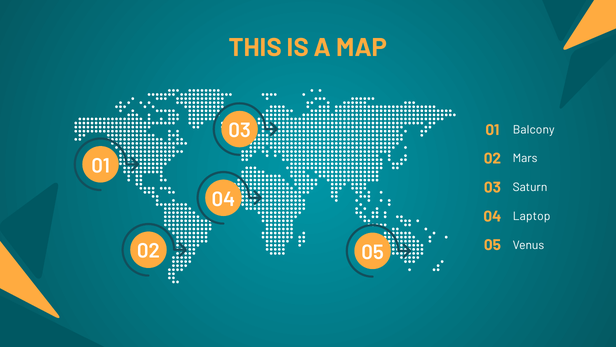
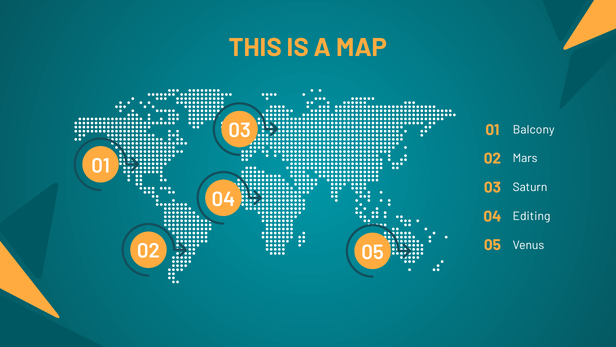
Laptop: Laptop -> Editing (532, 216)
